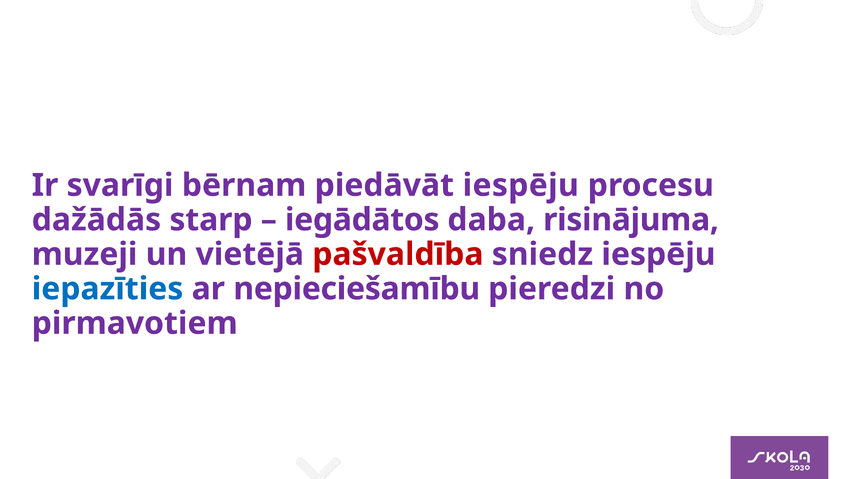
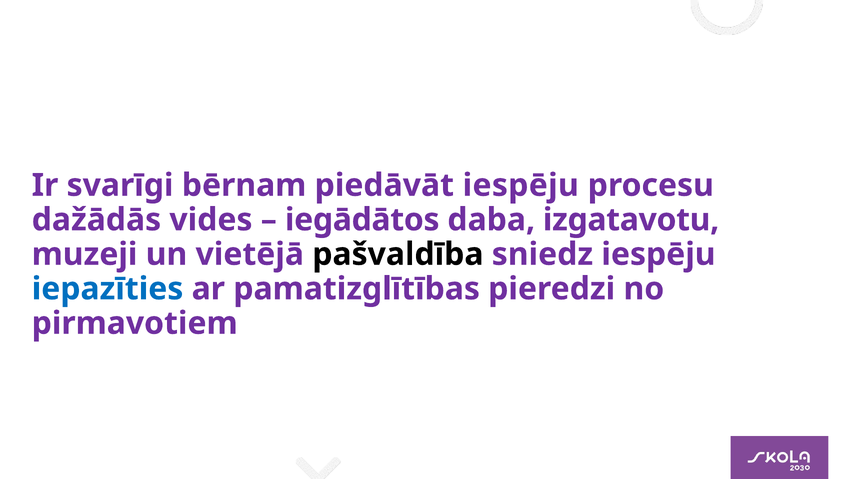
starp: starp -> vides (211, 220)
risinājuma: risinājuma -> izgatavotu (631, 220)
pašvaldība colour: red -> black (398, 254)
nepieciešamību: nepieciešamību -> pamatizglītības (357, 289)
